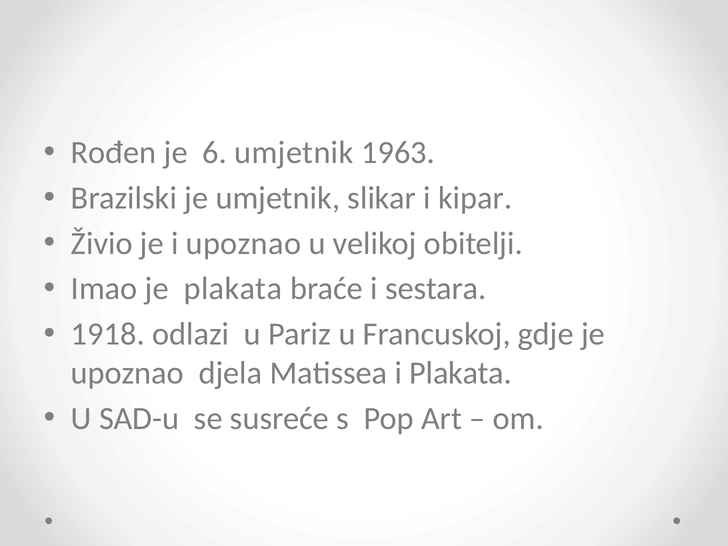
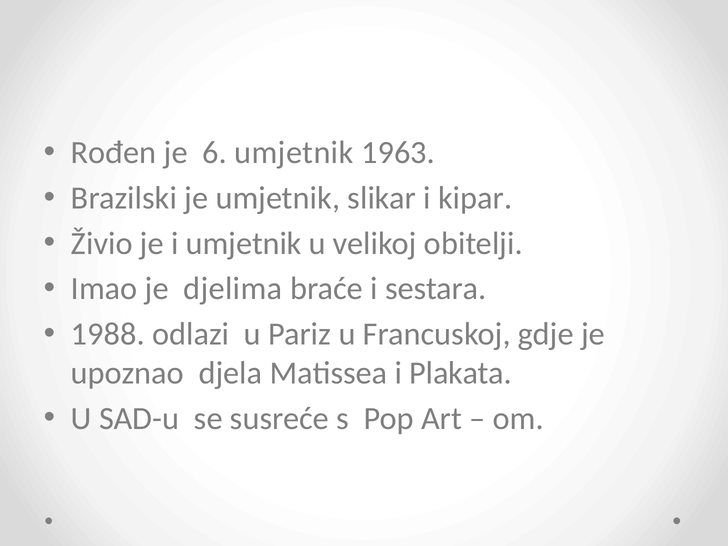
i upoznao: upoznao -> umjetnik (244, 243)
je plakata: plakata -> djelima (233, 289)
1918: 1918 -> 1988 (108, 334)
